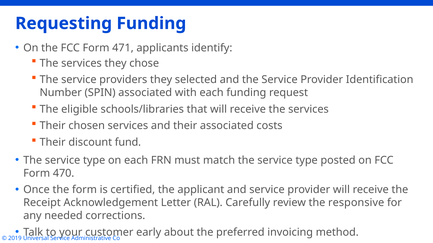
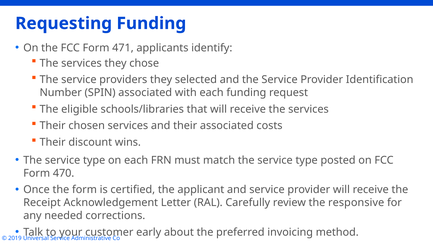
fund: fund -> wins (128, 143)
